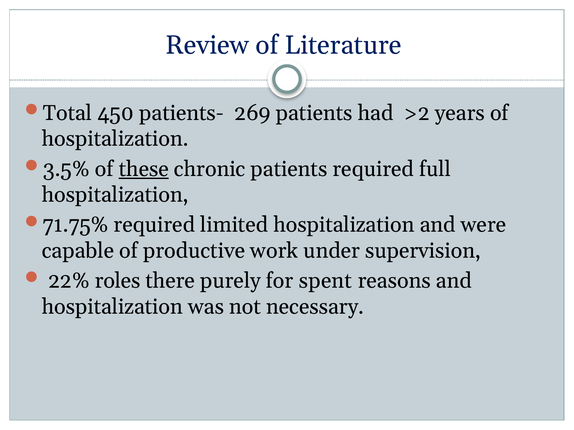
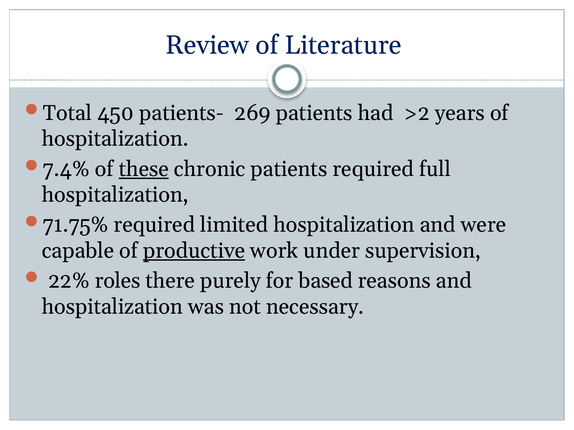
3.5%: 3.5% -> 7.4% (66, 169)
productive underline: none -> present (194, 251)
spent: spent -> based (326, 281)
